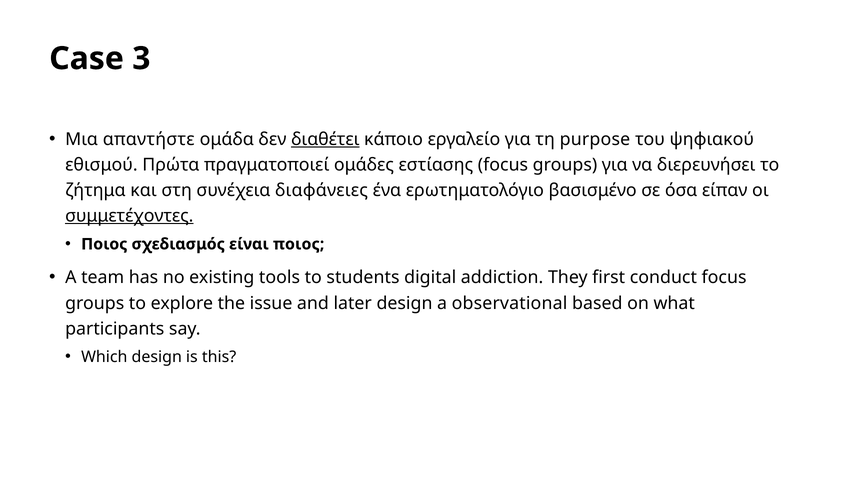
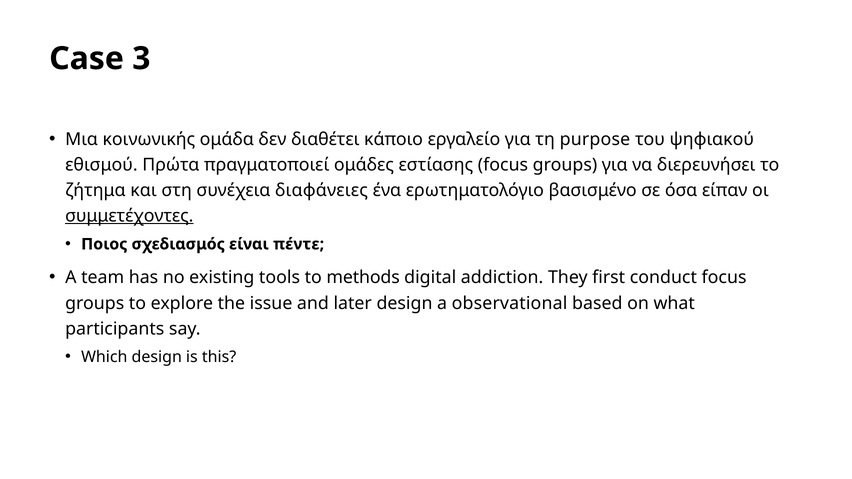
απαντήστε: απαντήστε -> κοινωνικής (149, 139)
διαθέτει underline: present -> none (325, 139)
είναι ποιος: ποιος -> πέντε (299, 244)
students: students -> methods (363, 278)
